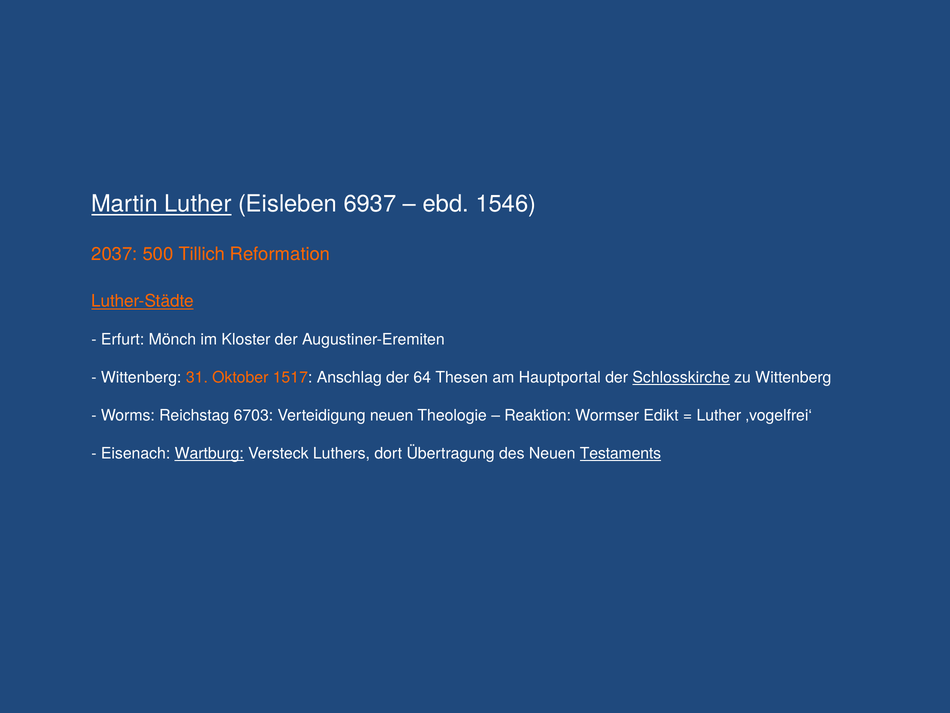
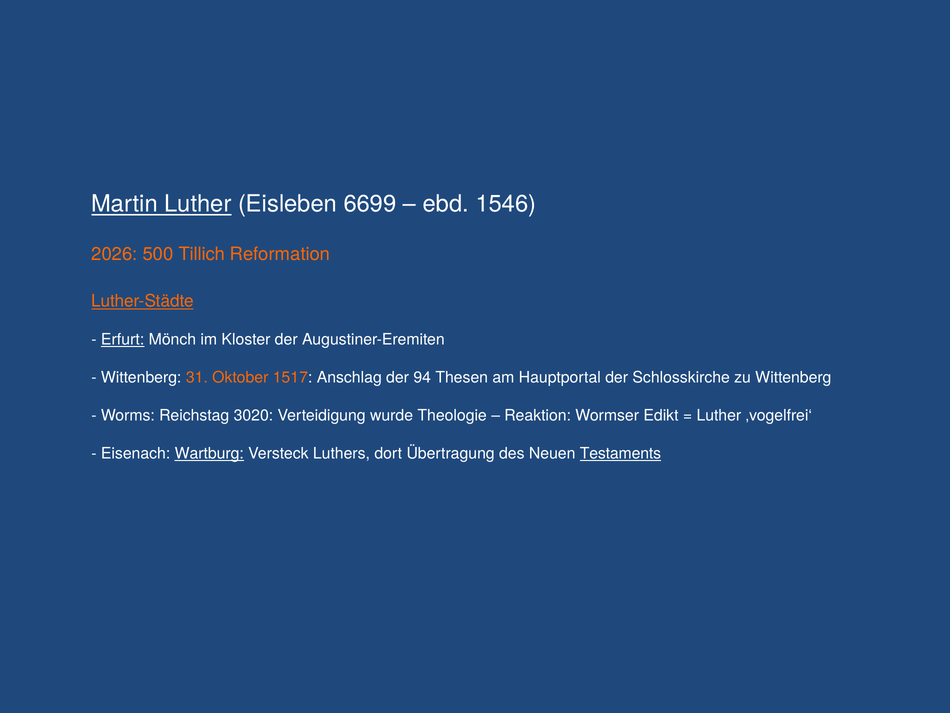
6937: 6937 -> 6699 (370, 204)
2037: 2037 -> 2026 (114, 254)
Erfurt underline: none -> present (123, 339)
64: 64 -> 94 (422, 377)
Schlosskirche underline: present -> none (681, 377)
6703: 6703 -> 3020 (253, 415)
Verteidigung neuen: neuen -> wurde (392, 415)
